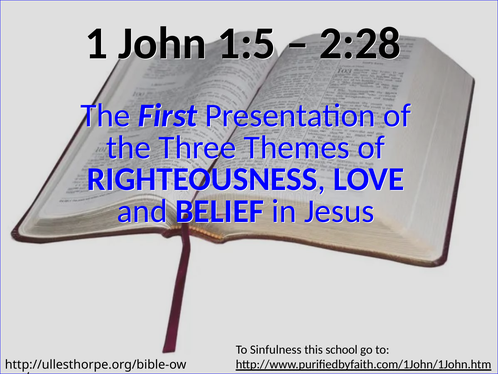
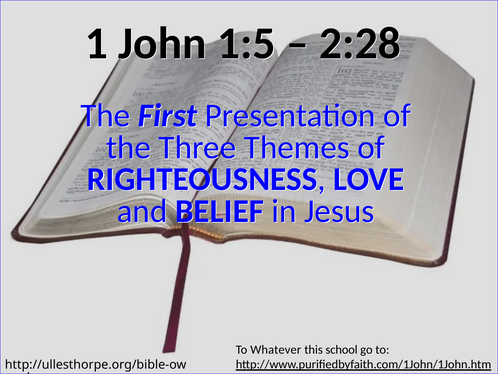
Sinfulness: Sinfulness -> Whatever (276, 349)
